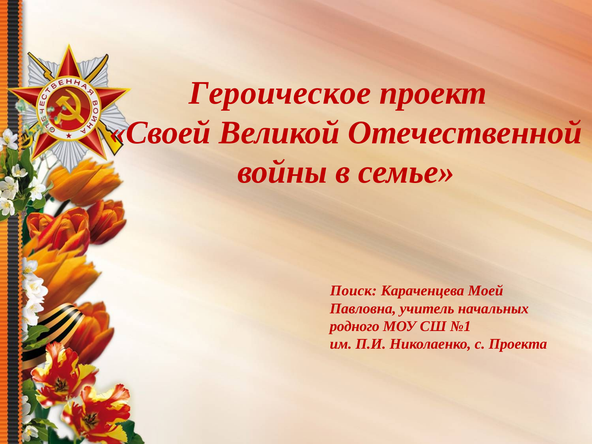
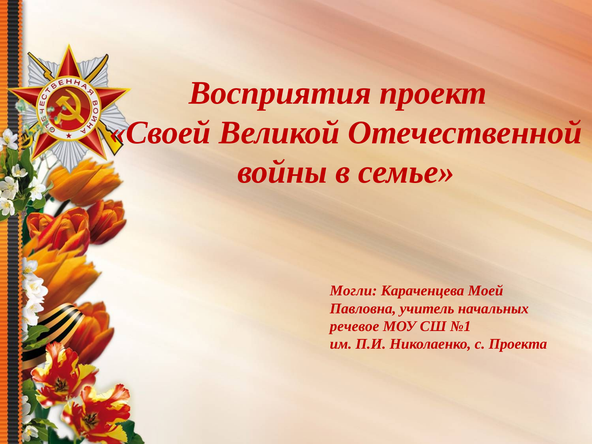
Героическое: Героическое -> Восприятия (280, 93)
Поиск: Поиск -> Могли (353, 291)
родного: родного -> речевое (354, 326)
